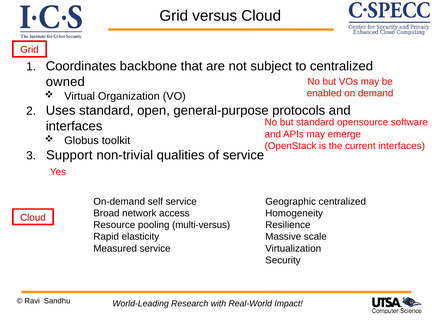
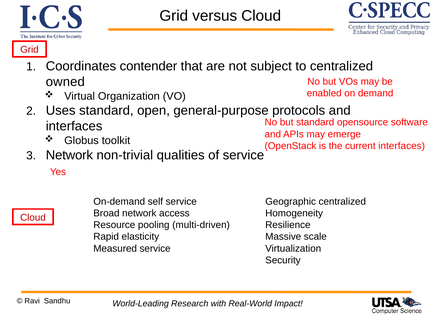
backbone: backbone -> contender (148, 66)
Support: Support -> Network (69, 155)
multi-versus: multi-versus -> multi-driven (201, 225)
